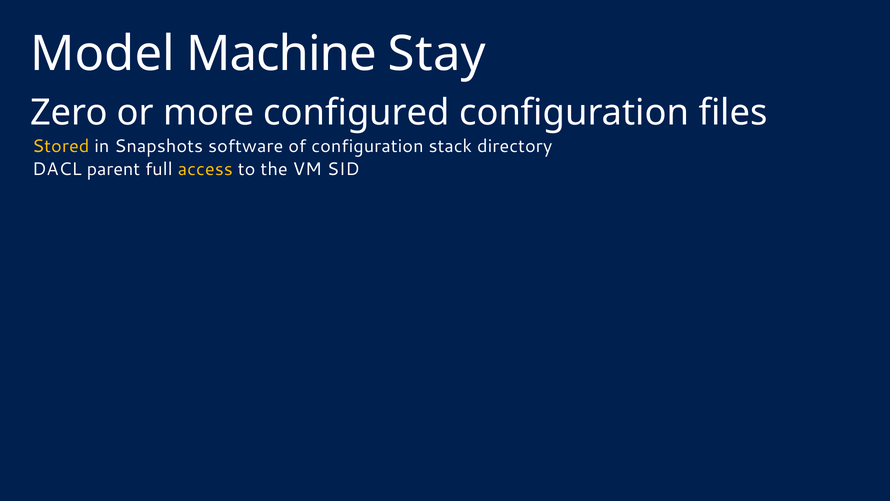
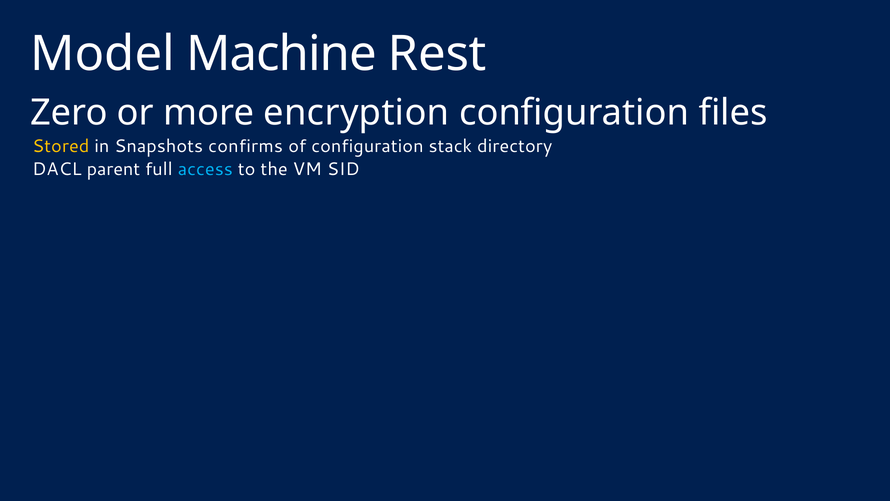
Stay: Stay -> Rest (437, 54)
configured: configured -> encryption (356, 113)
software: software -> confirms (246, 146)
access colour: yellow -> light blue (205, 169)
